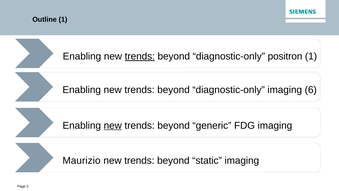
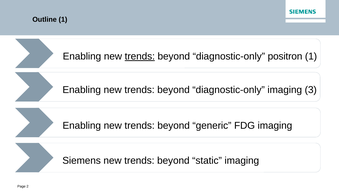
6: 6 -> 3 (311, 90)
new underline: present -> none (113, 125)
Maurizio: Maurizio -> Siemens (82, 160)
